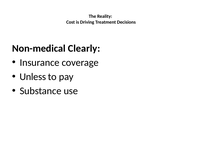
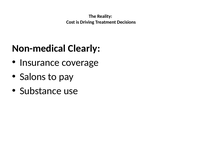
Unless: Unless -> Salons (33, 76)
